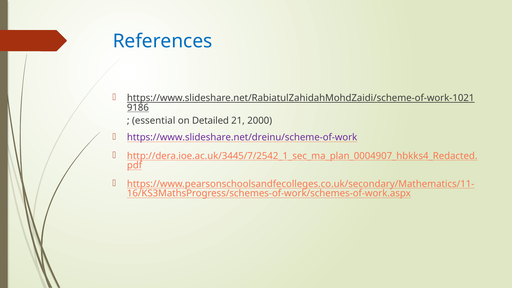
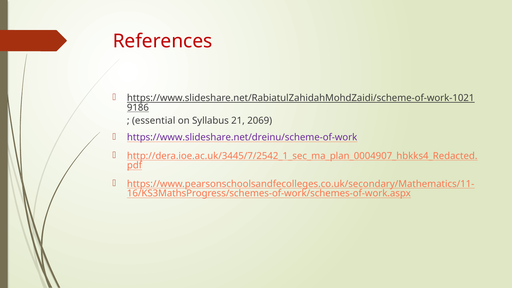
References colour: blue -> red (163, 41)
Detailed: Detailed -> Syllabus (210, 121)
2000: 2000 -> 2069 (260, 121)
